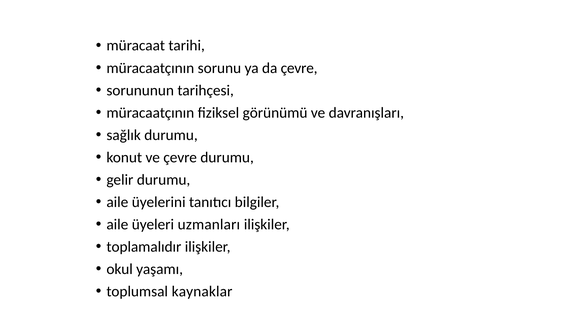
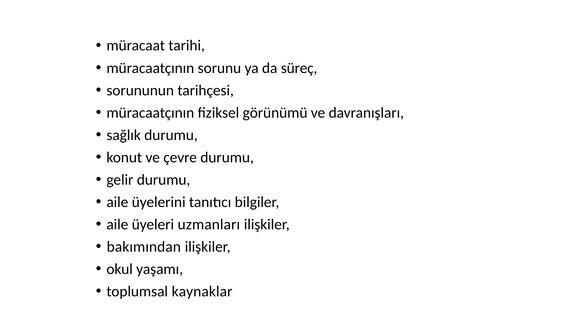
da çevre: çevre -> süreç (299, 68)
toplamalıdır: toplamalıdır -> bakımından (144, 247)
